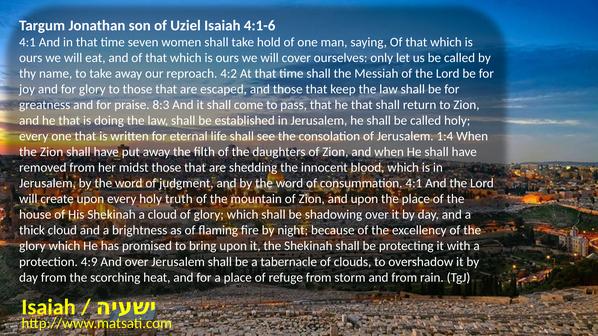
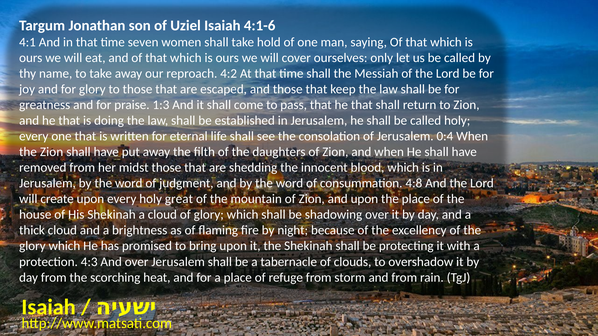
8:3: 8:3 -> 1:3 (161, 105)
1:4: 1:4 -> 0:4 (445, 136)
consummation 4:1: 4:1 -> 4:8 (414, 184)
truth: truth -> great (179, 199)
4:9: 4:9 -> 4:3 (89, 262)
